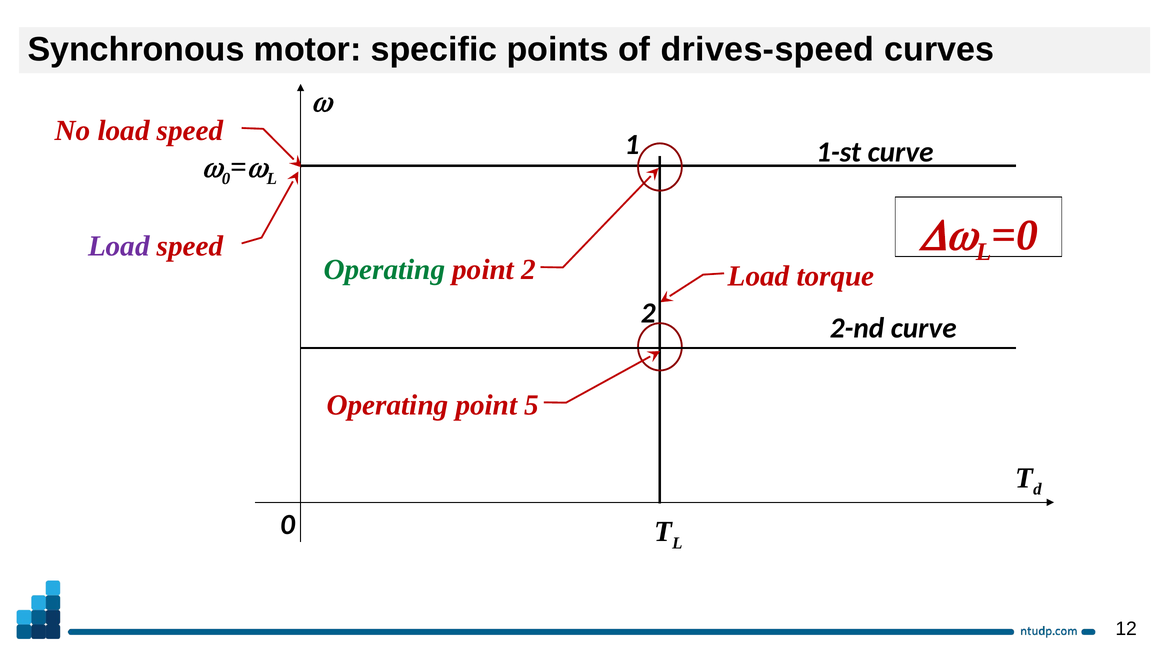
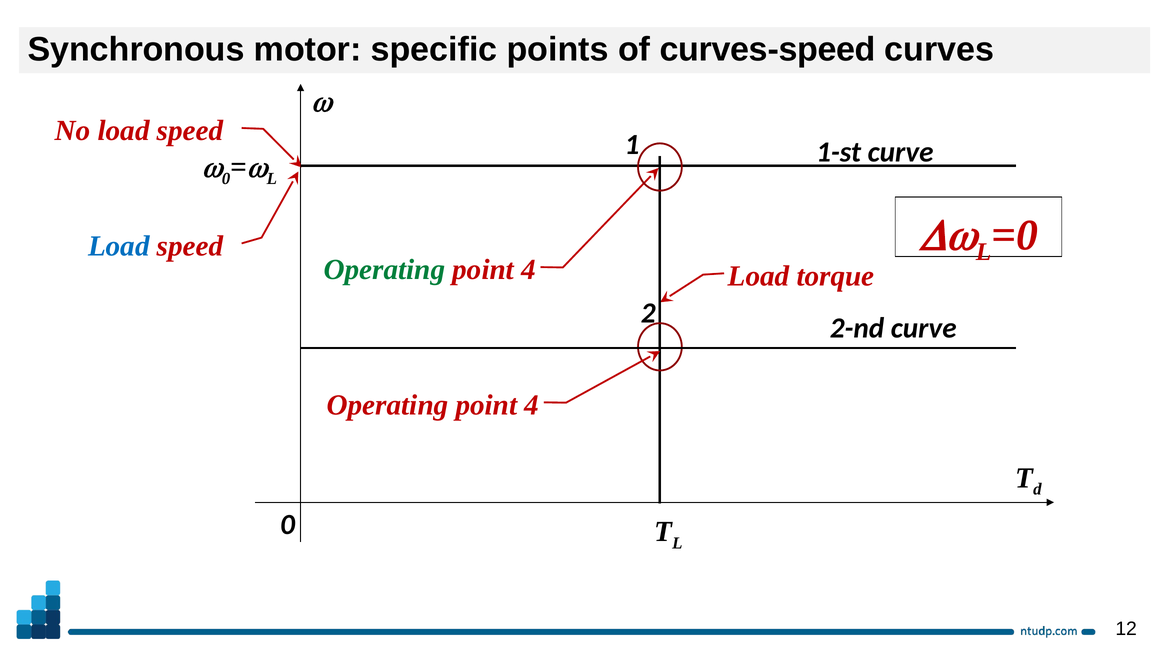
drives-speed: drives-speed -> curves-speed (768, 50)
Load colour: purple -> blue (119, 246)
2: 2 -> 4 (529, 270)
5: 5 -> 4 (532, 405)
